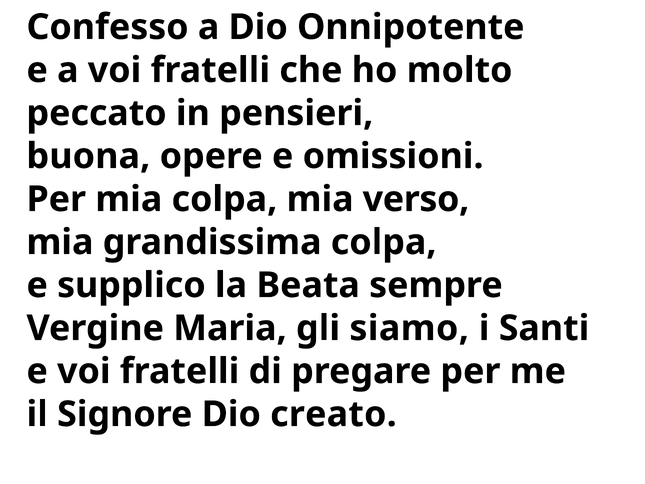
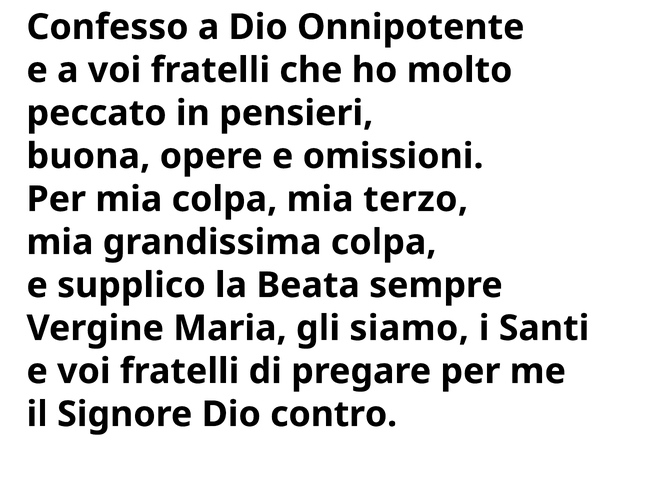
verso: verso -> terzo (416, 199)
creato: creato -> contro (334, 414)
